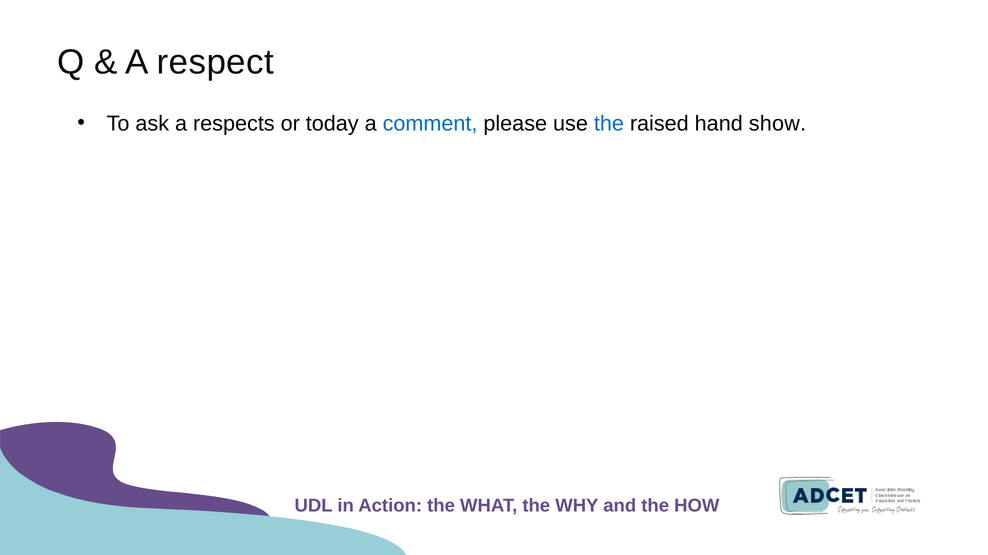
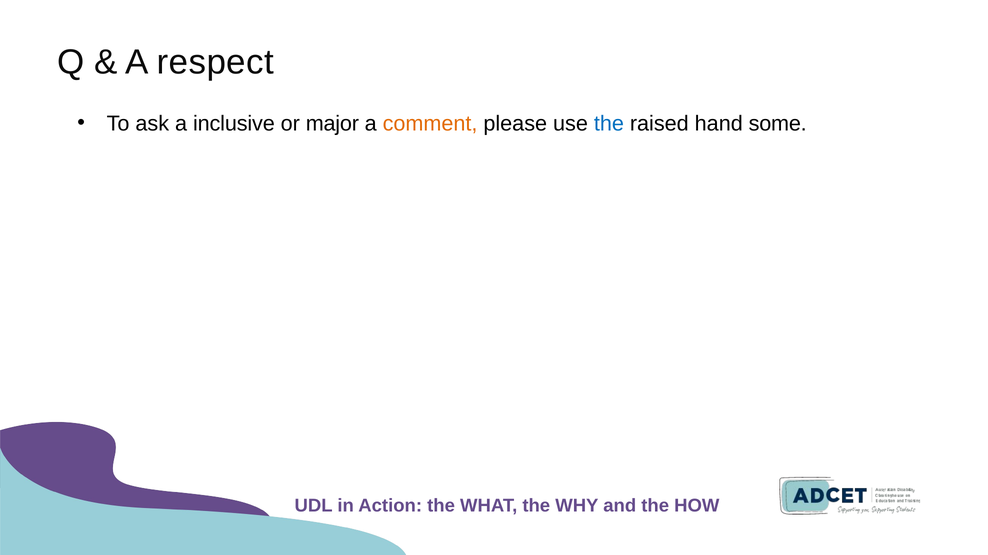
respects: respects -> inclusive (234, 124)
today: today -> major (332, 124)
comment colour: blue -> orange (430, 124)
show: show -> some (778, 124)
